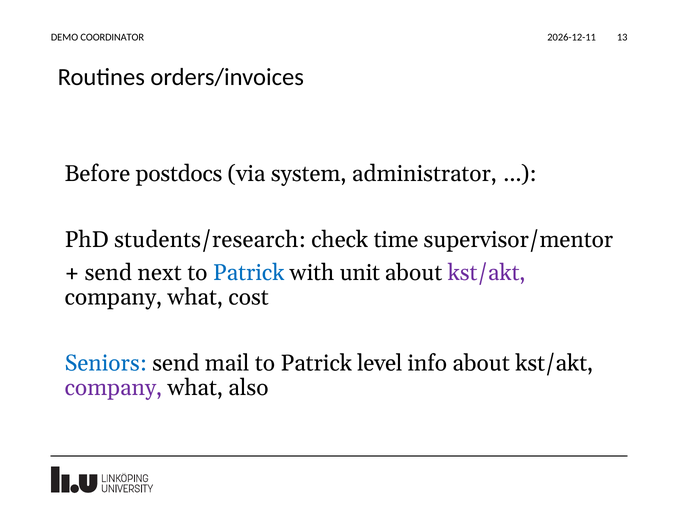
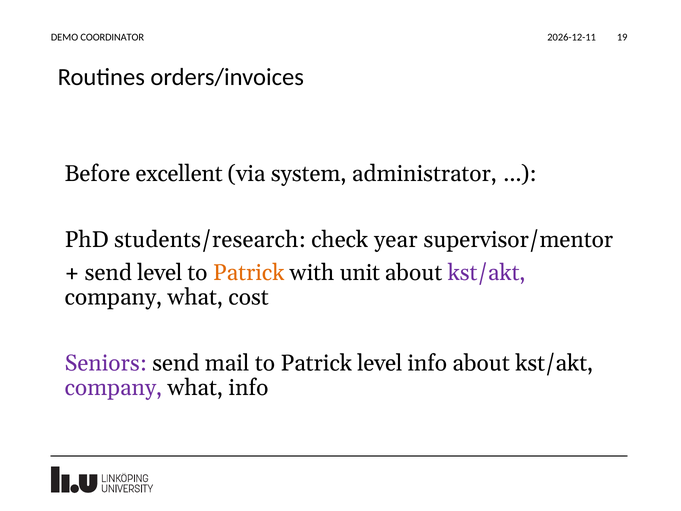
13: 13 -> 19 (622, 37)
postdocs: postdocs -> excellent (179, 174)
time: time -> year (396, 240)
send next: next -> level (160, 273)
Patrick colour: blue -> orange (249, 273)
Seniors colour: blue -> purple (106, 363)
what also: also -> info (248, 388)
